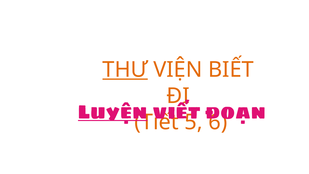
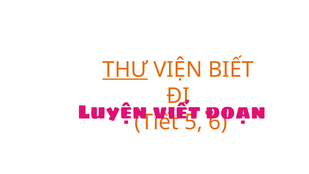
Luyện underline: present -> none (113, 112)
